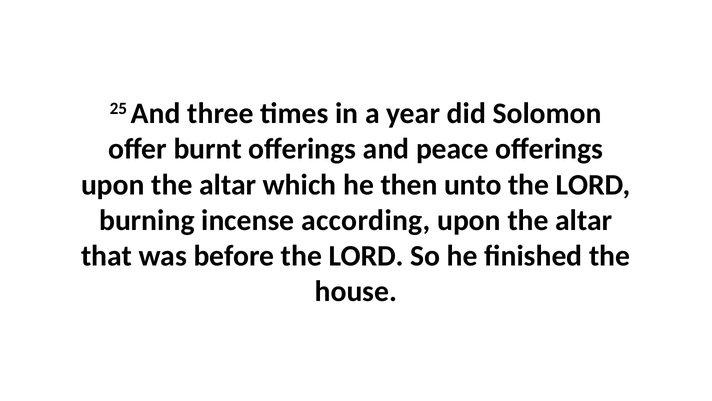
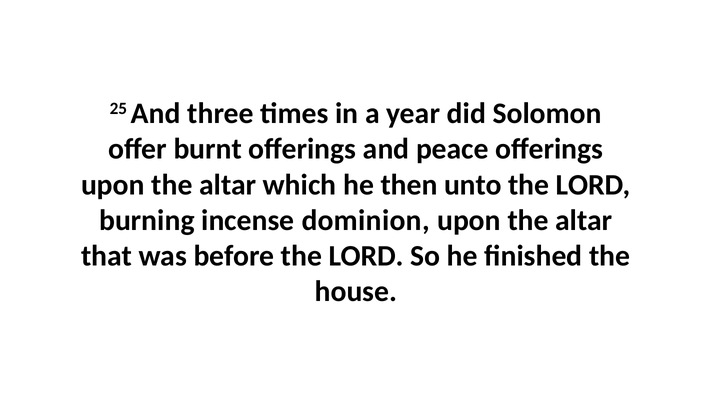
according: according -> dominion (366, 220)
